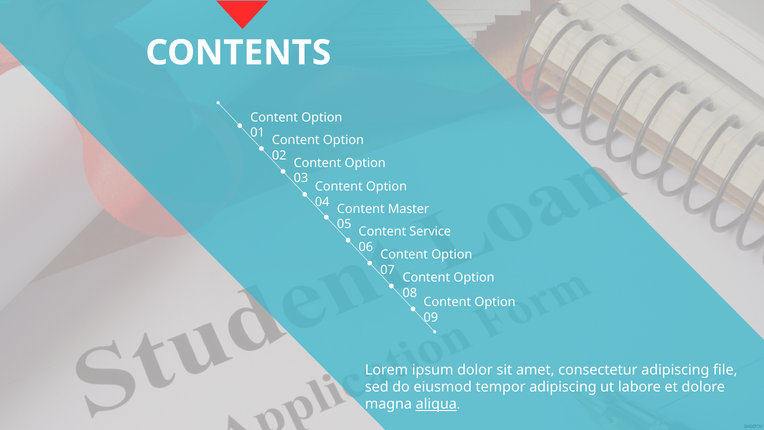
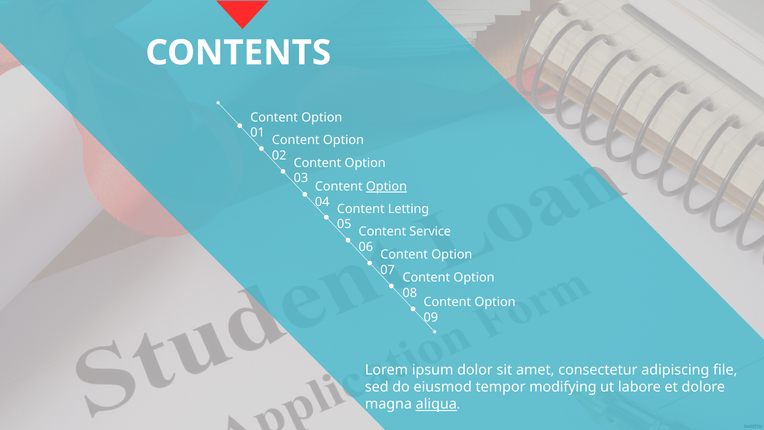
Option underline: none -> present (386, 186)
Master: Master -> Letting (409, 209)
tempor adipiscing: adipiscing -> modifying (563, 387)
